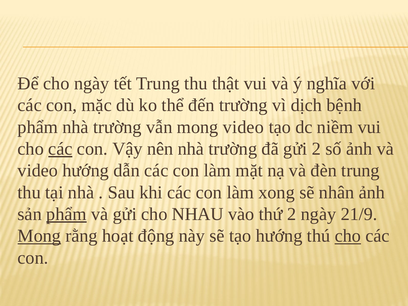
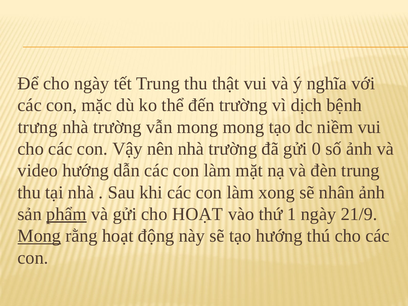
phẩm: phẩm -> trưng (38, 127)
mong video: video -> mong (243, 127)
các underline: present -> none (60, 149)
gửi 2: 2 -> 0 (316, 149)
cho NHAU: NHAU -> HOẠT (198, 214)
thứ 2: 2 -> 1 (292, 214)
cho underline: present -> none (348, 236)
